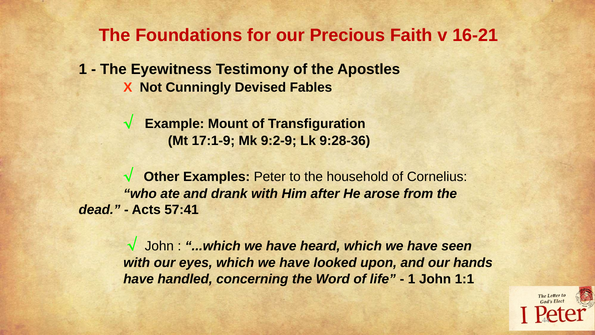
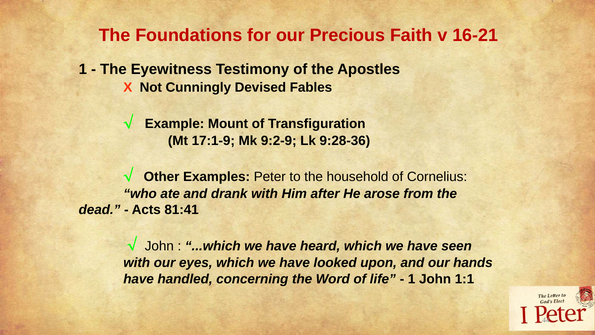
57:41: 57:41 -> 81:41 (182, 210)
